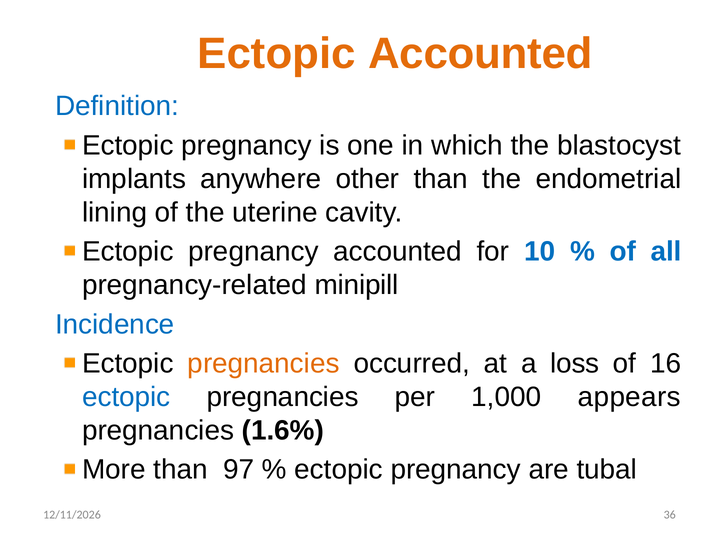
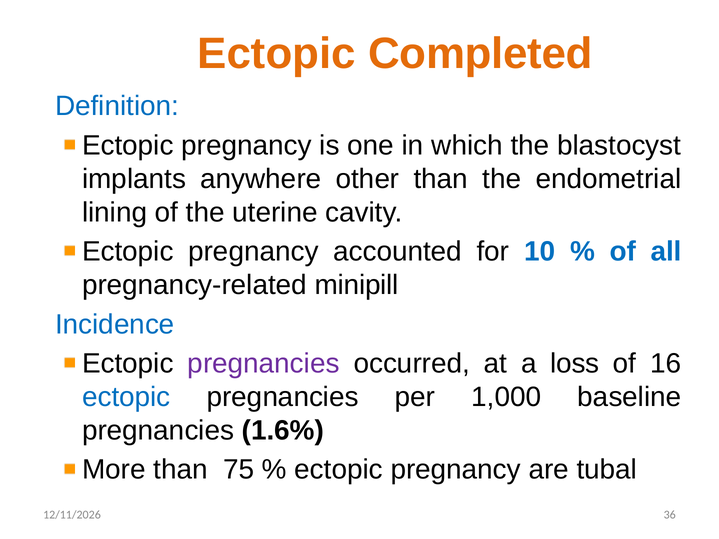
Ectopic Accounted: Accounted -> Completed (480, 54)
pregnancies colour: orange -> purple (264, 364)
appears: appears -> baseline (629, 397)
97: 97 -> 75 (239, 470)
